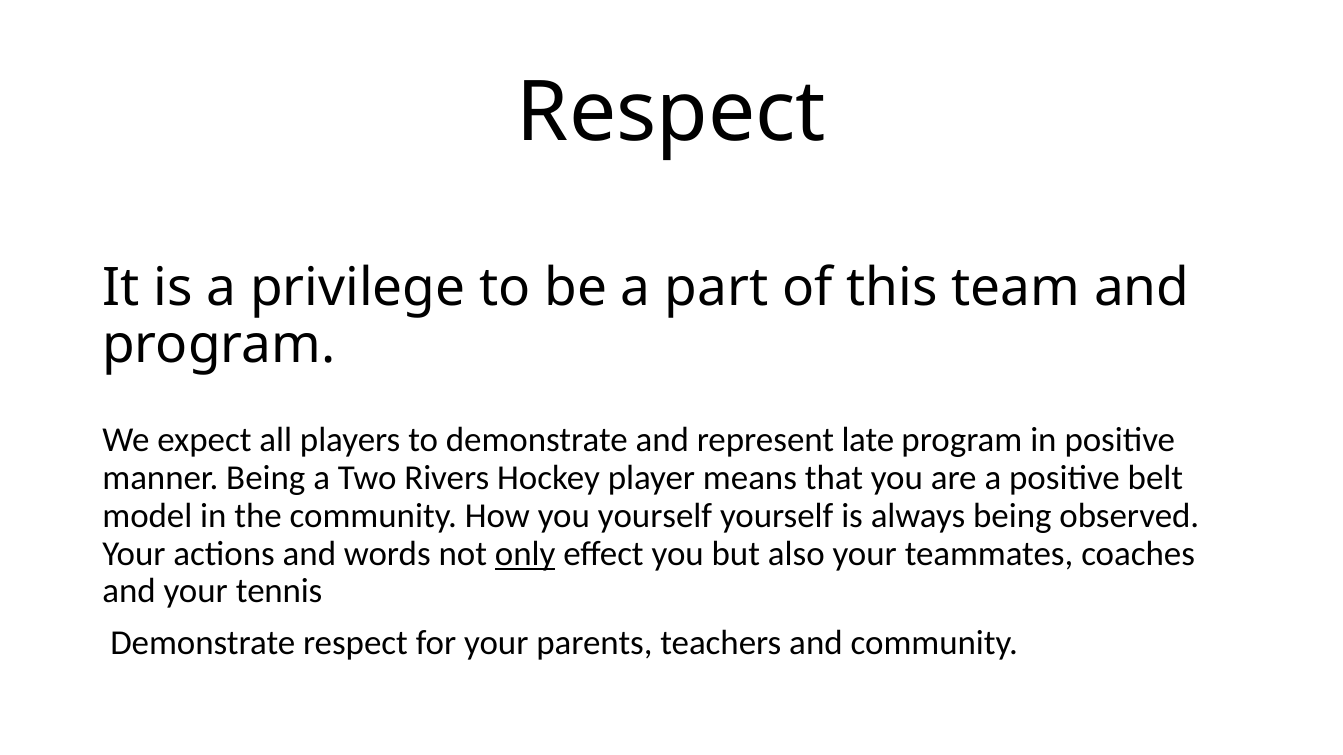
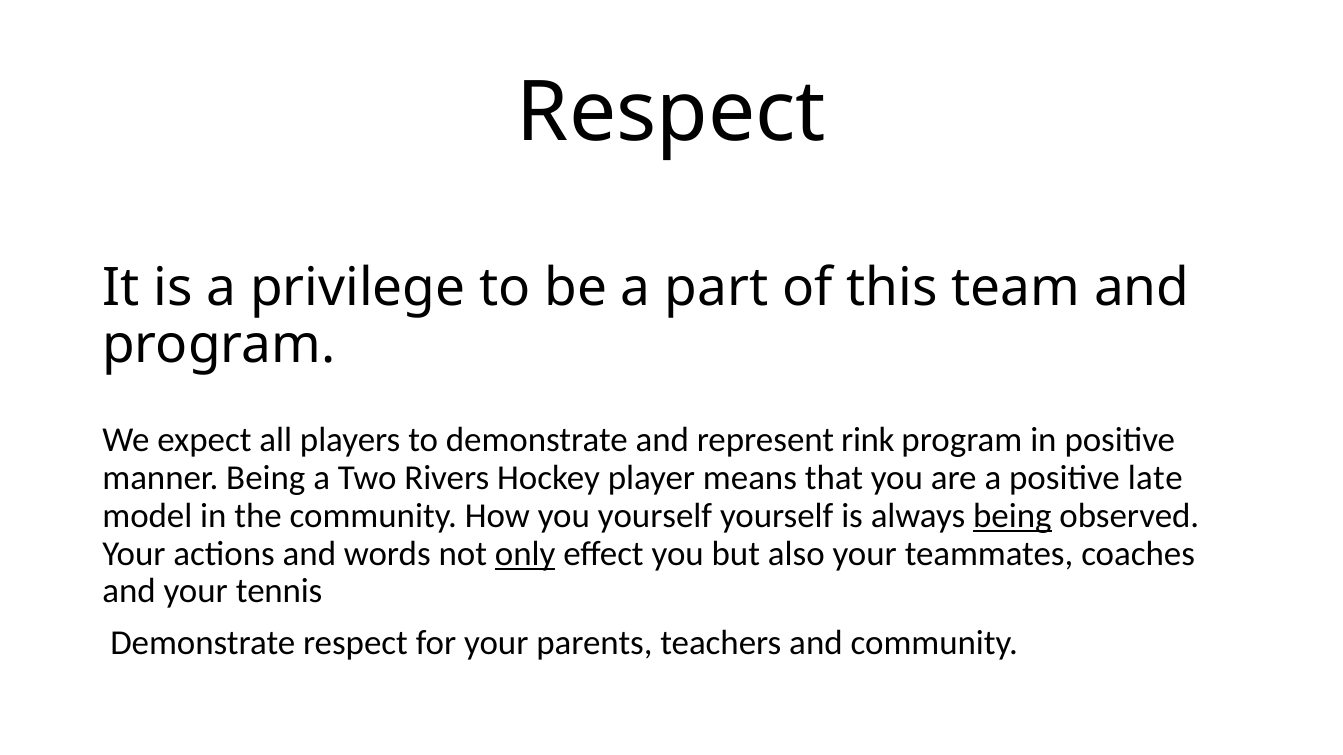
late: late -> rink (868, 441)
belt: belt -> late (1155, 478)
being underline: none -> present (1012, 516)
